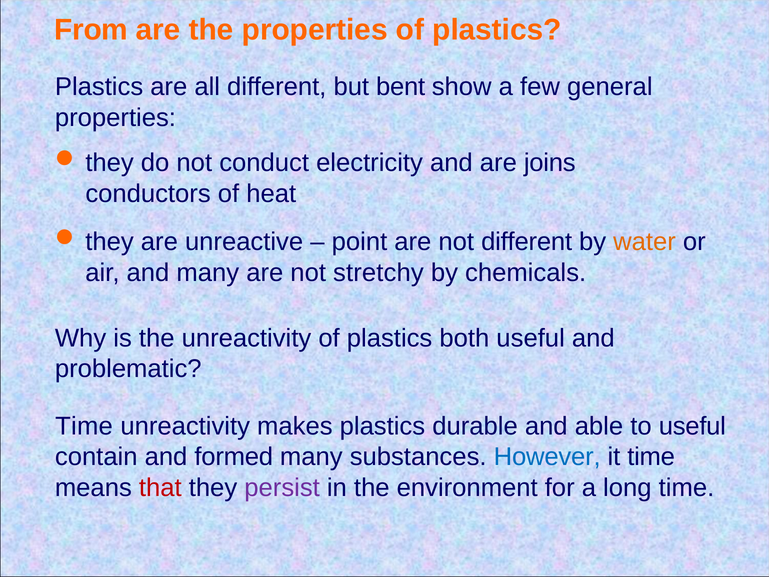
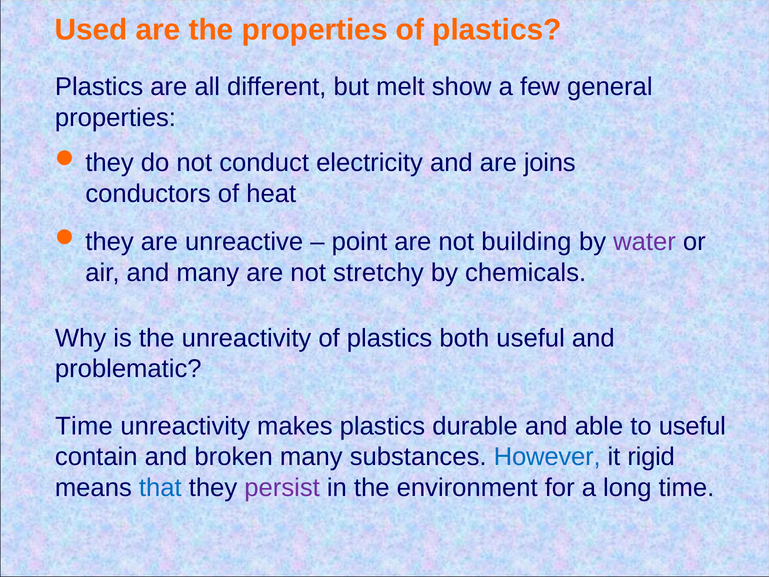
From: From -> Used (91, 30)
bent: bent -> melt (400, 87)
not different: different -> building (526, 242)
water colour: orange -> purple (644, 242)
formed: formed -> broken (234, 457)
it time: time -> rigid (651, 457)
that colour: red -> blue (160, 487)
